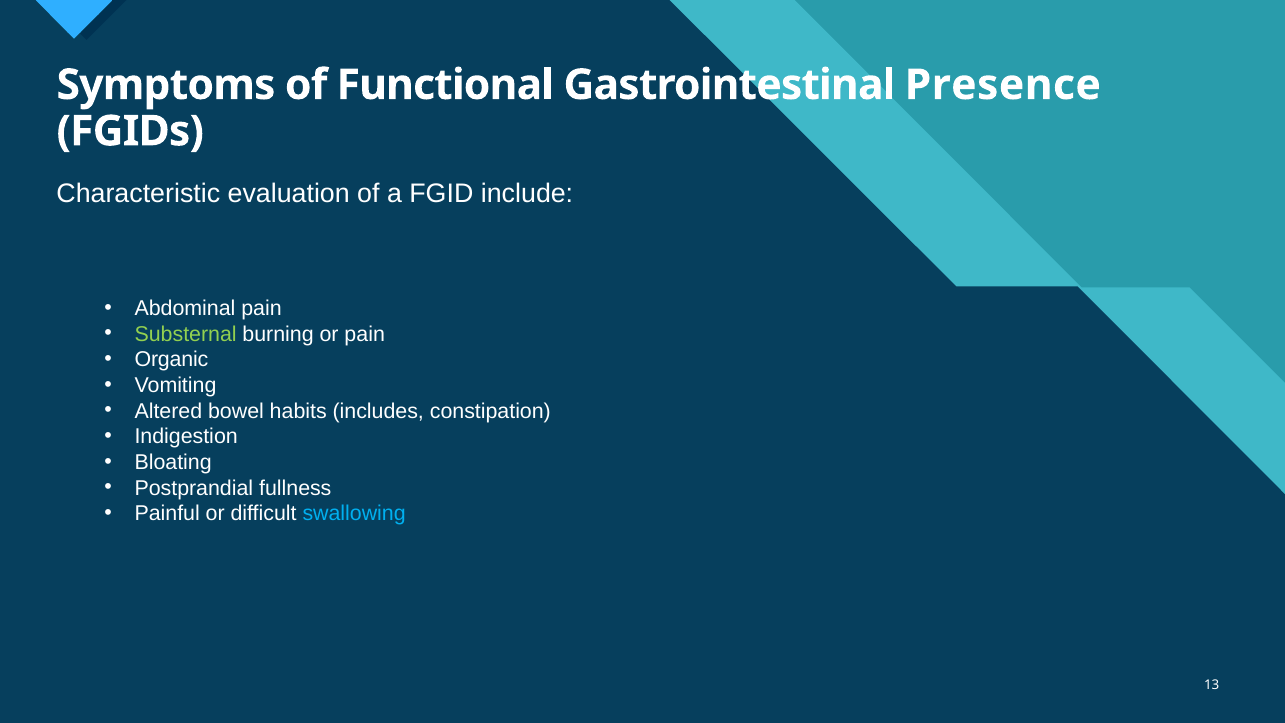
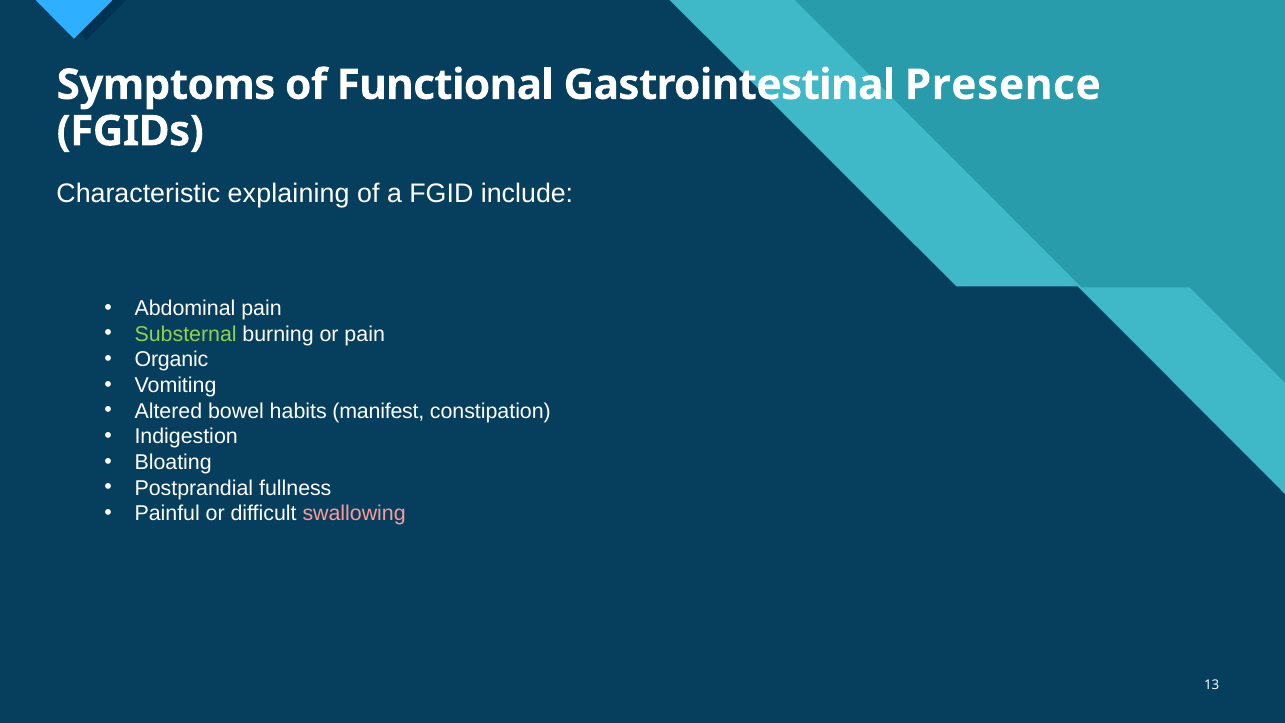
evaluation: evaluation -> explaining (289, 194)
includes: includes -> manifest (378, 411)
swallowing colour: light blue -> pink (354, 514)
